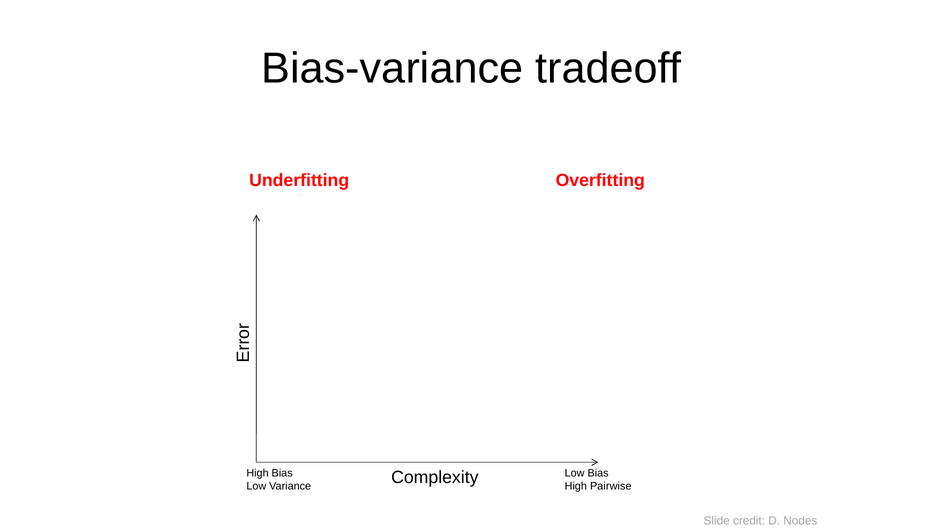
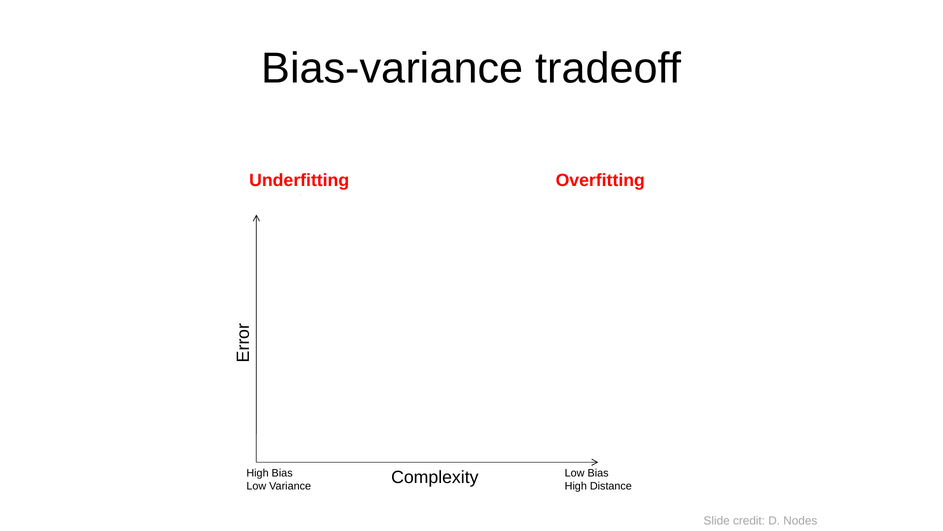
Pairwise: Pairwise -> Distance (611, 485)
